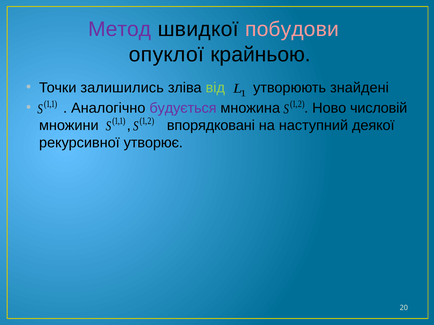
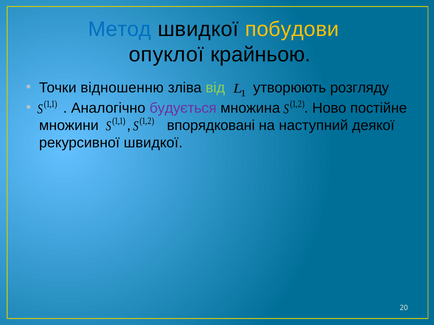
Метод colour: purple -> blue (120, 29)
побудови colour: pink -> yellow (292, 29)
залишились: залишились -> відношенню (122, 88)
знайдені: знайдені -> розгляду (360, 88)
числовій: числовій -> постійне (379, 108)
рекурсивної утворює: утворює -> швидкої (153, 143)
